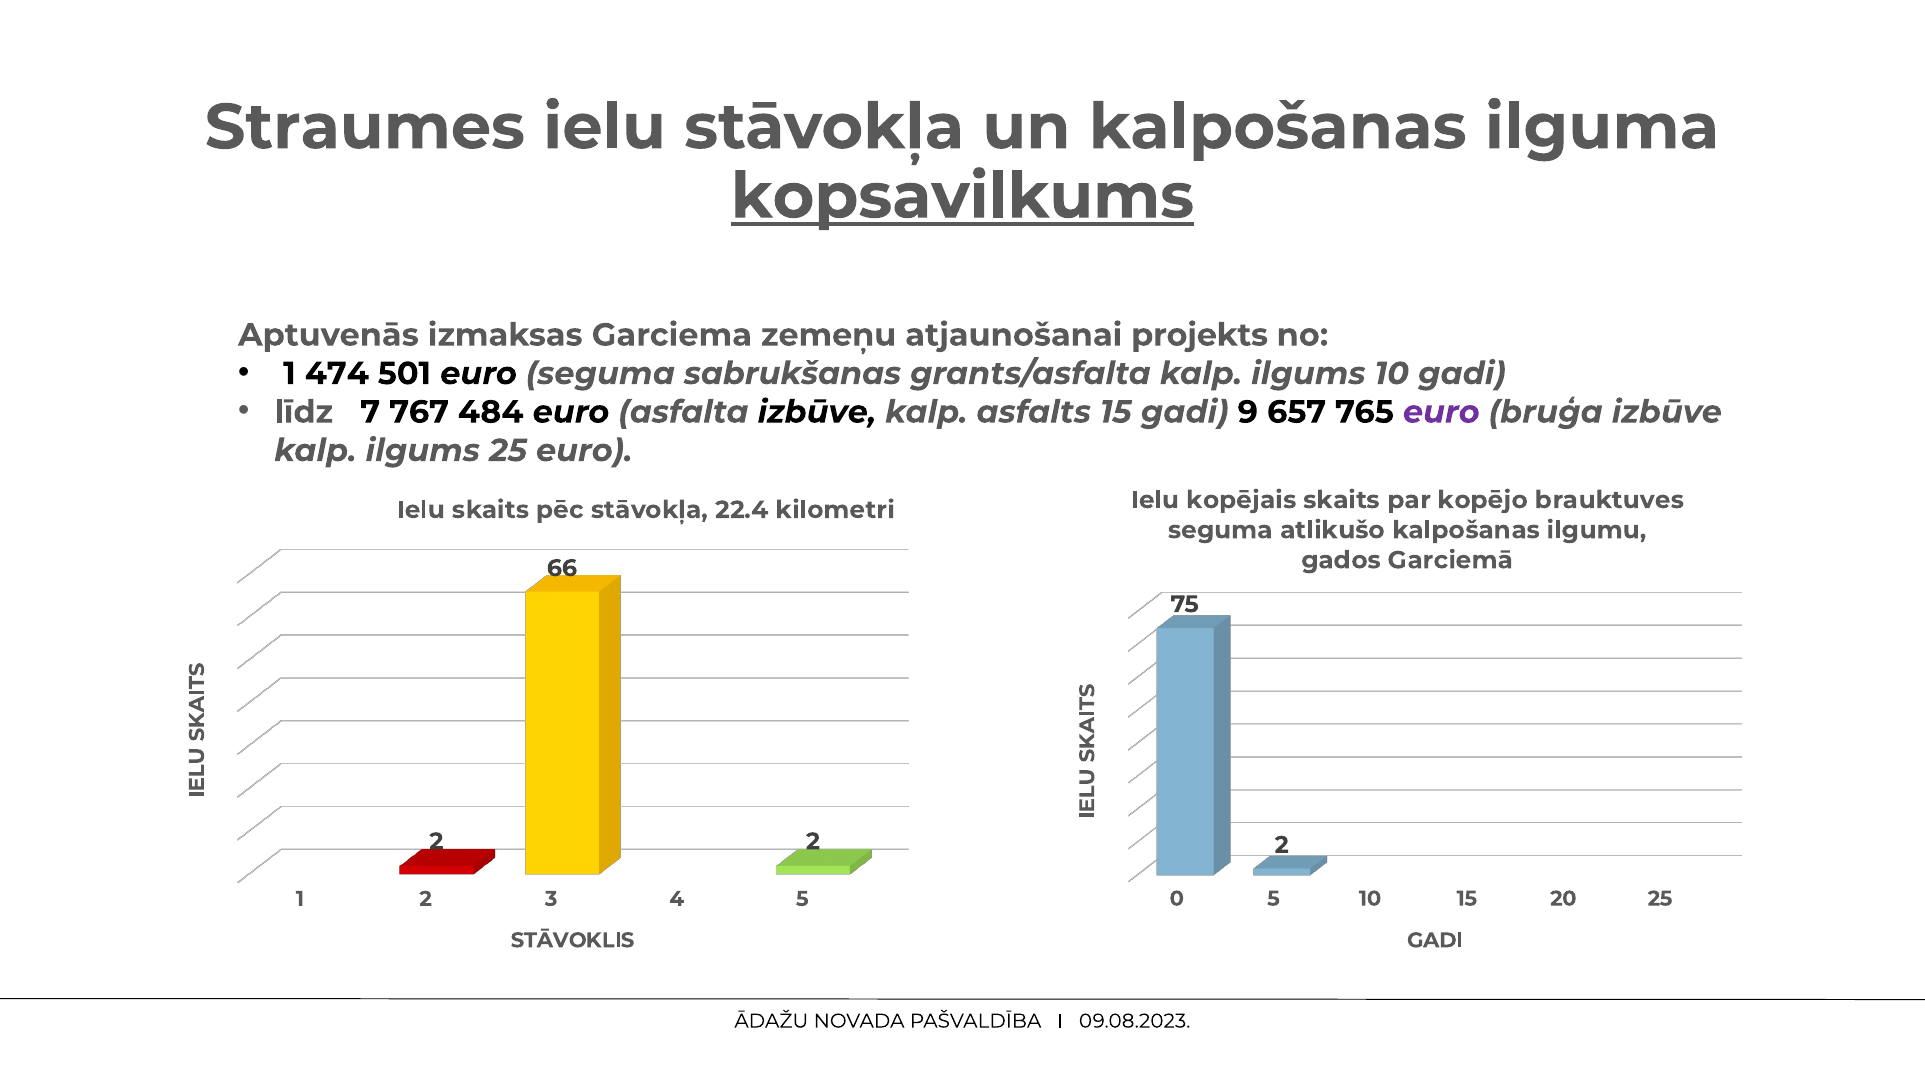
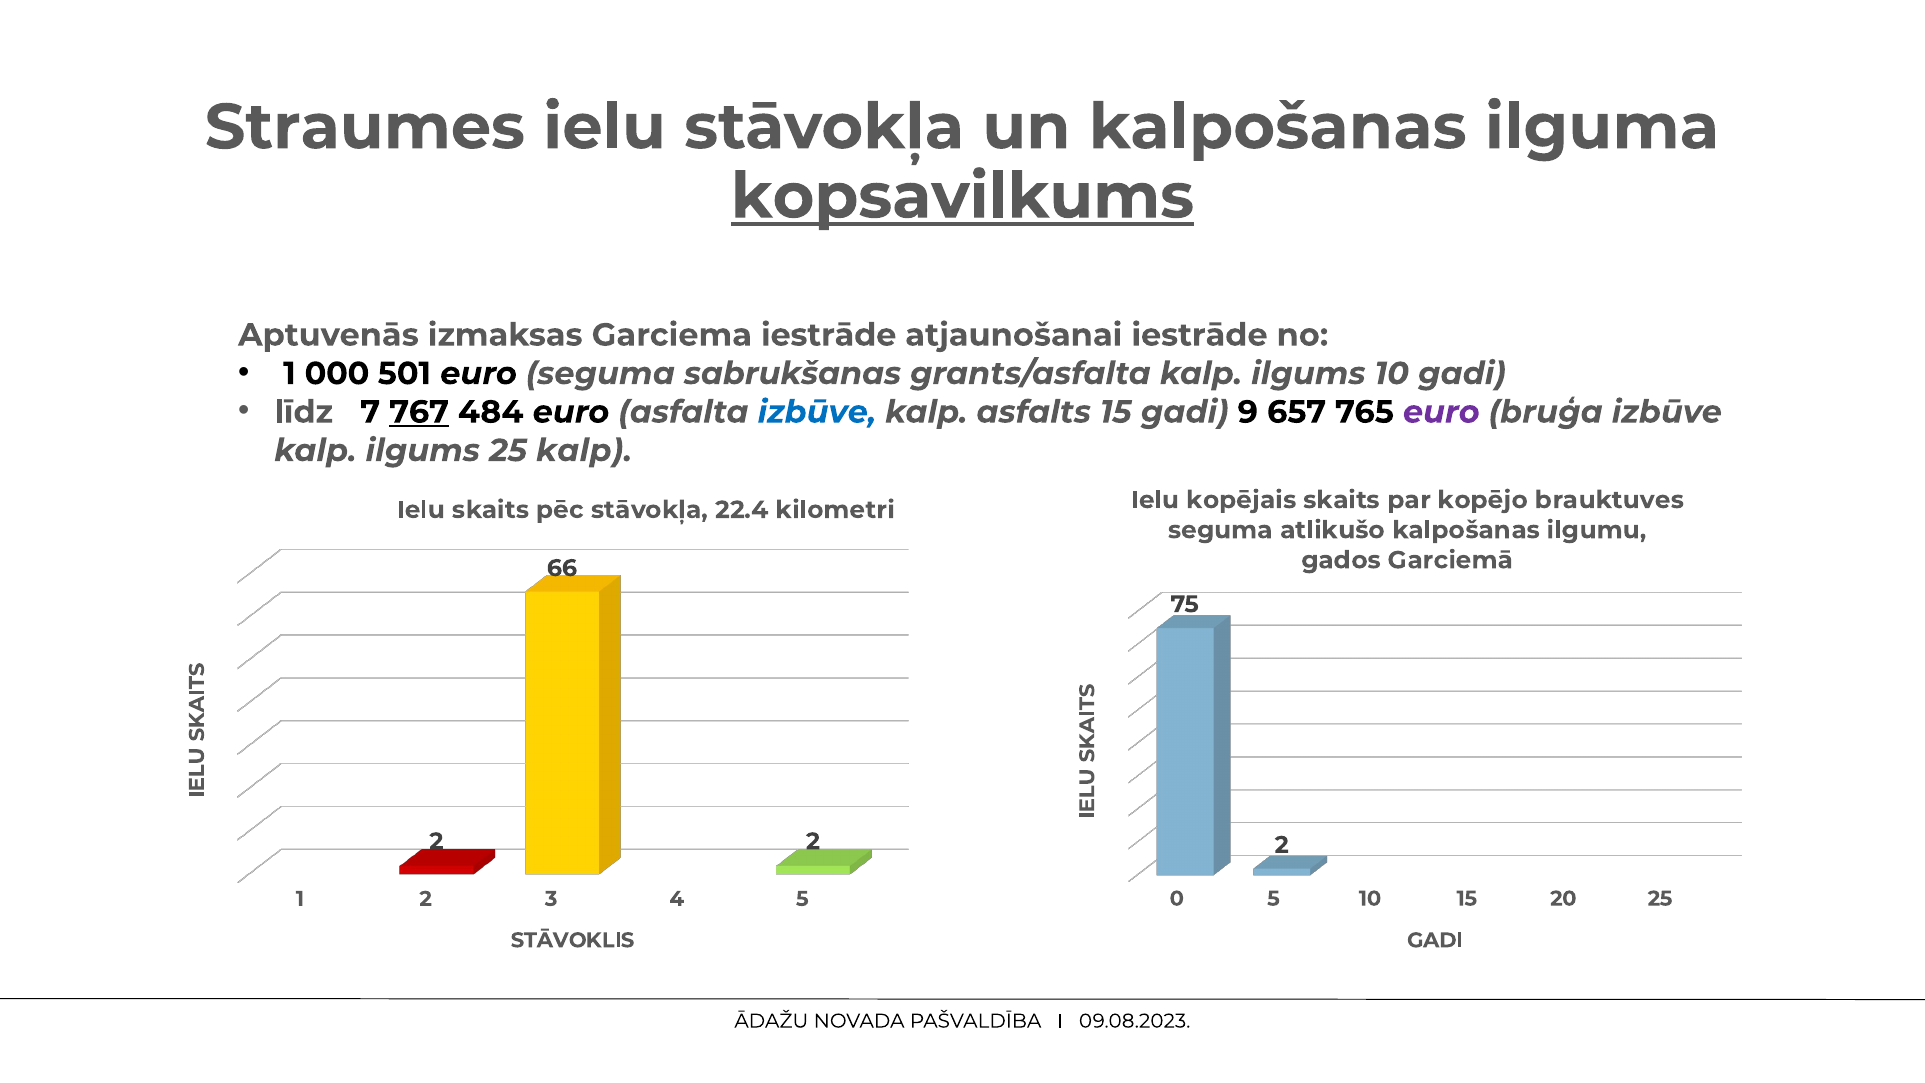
Garciema zemeņu: zemeņu -> iestrāde (829, 335)
atjaunošanai projekts: projekts -> iestrāde (1200, 335)
474: 474 -> 000 (337, 373)
767 underline: none -> present (419, 412)
izbūve colour: black -> blue (817, 412)
25 euro: euro -> kalp (584, 450)
